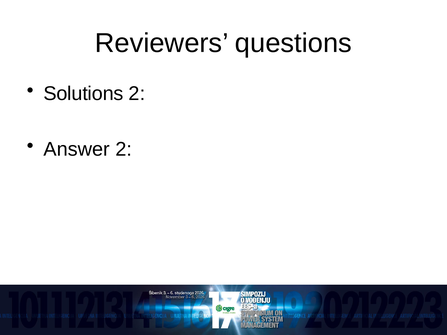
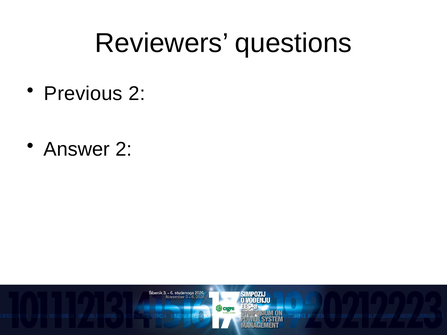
Solutions: Solutions -> Previous (83, 94)
